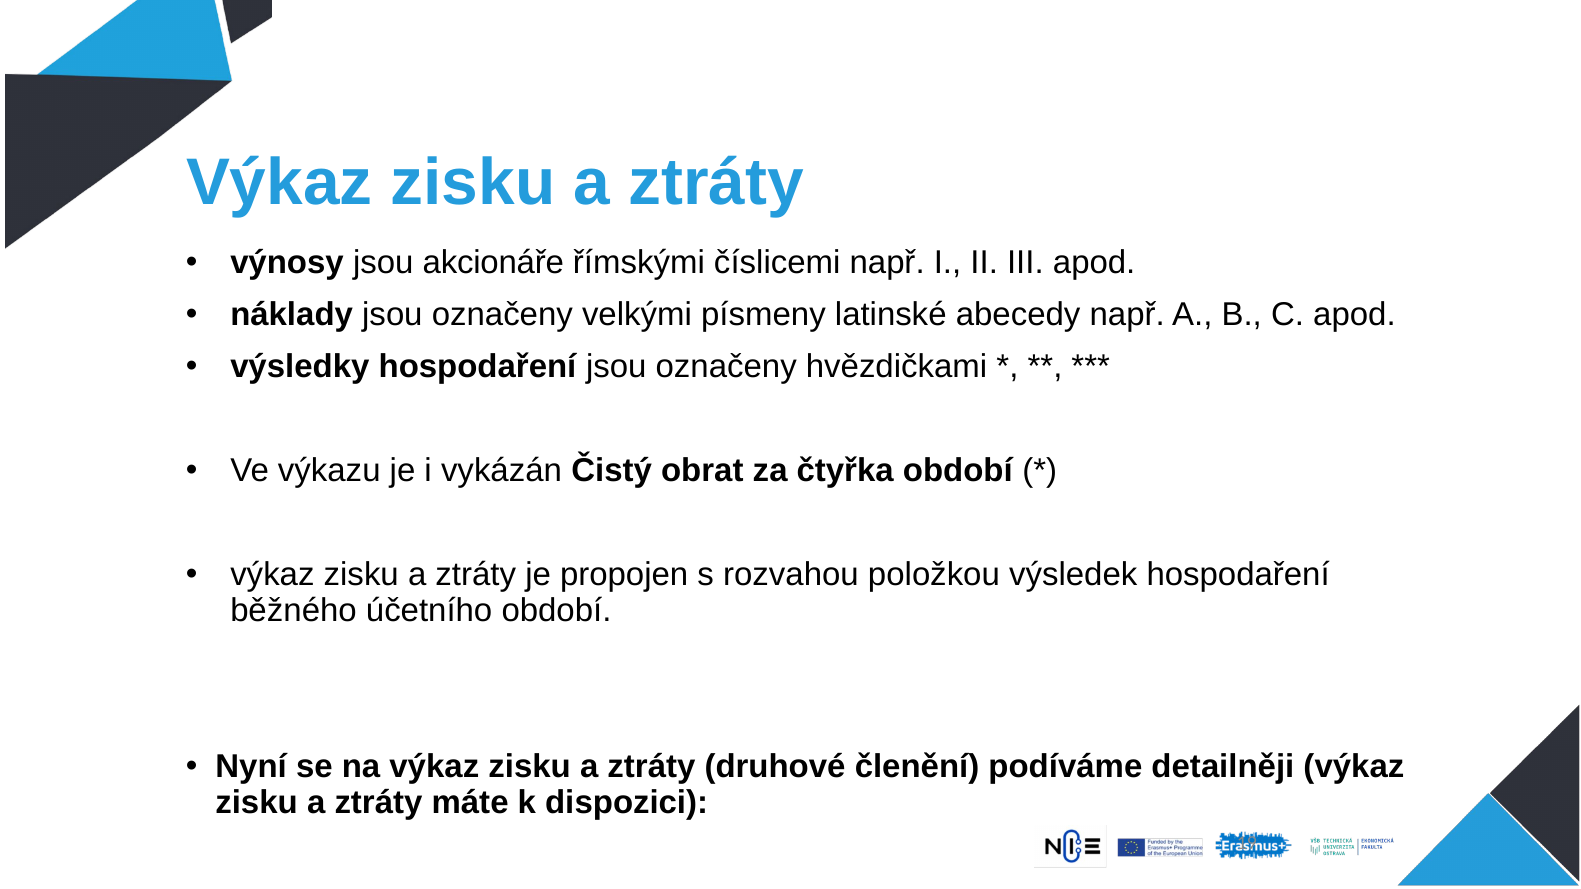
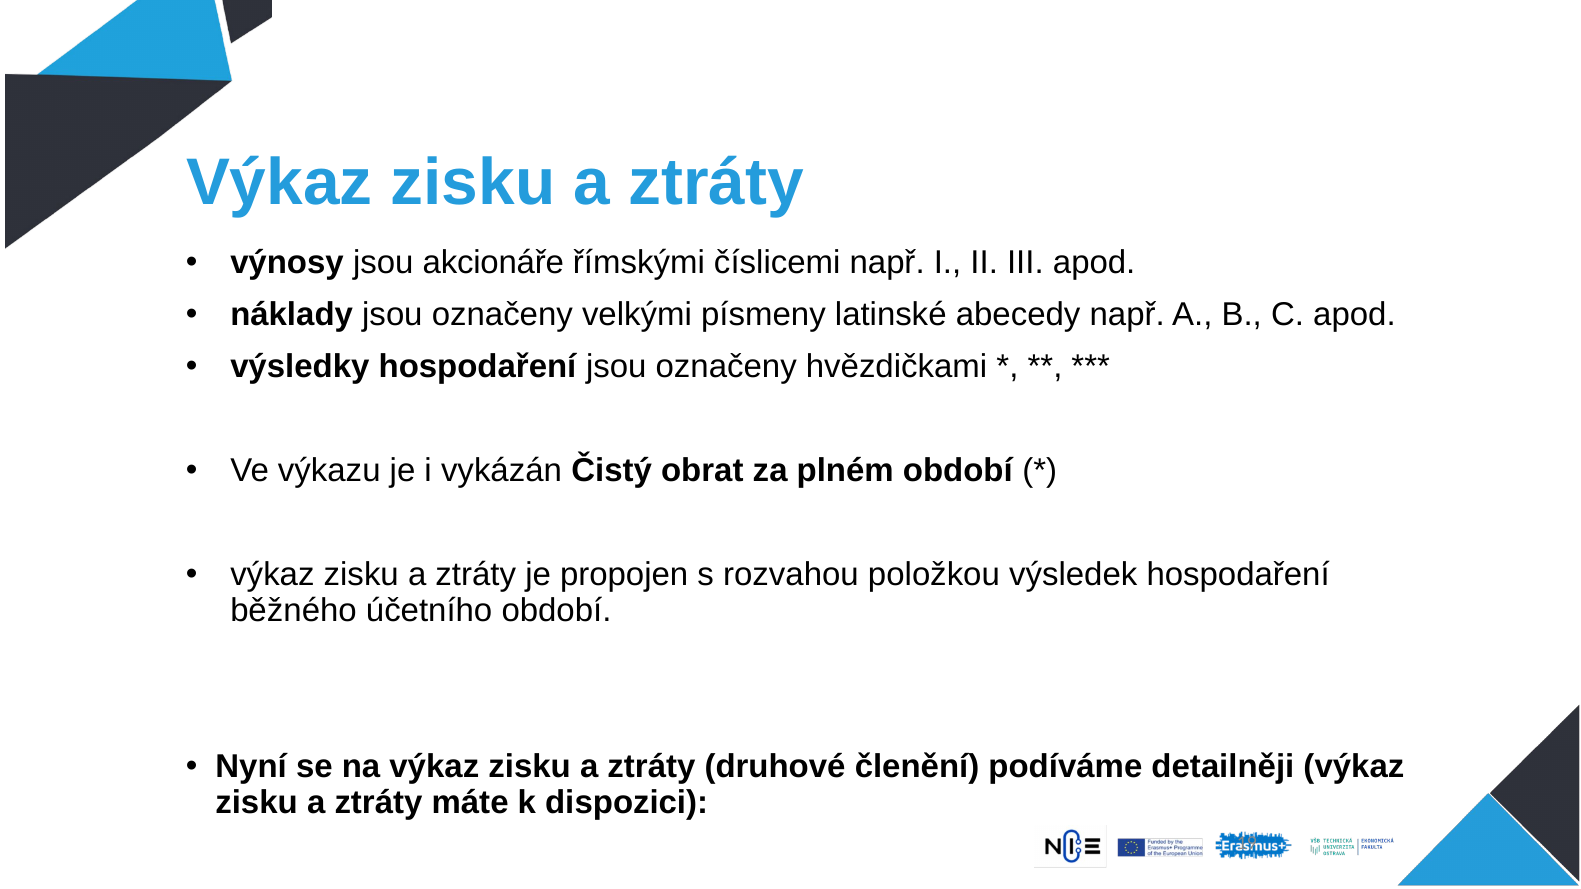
čtyřka: čtyřka -> plném (845, 471)
